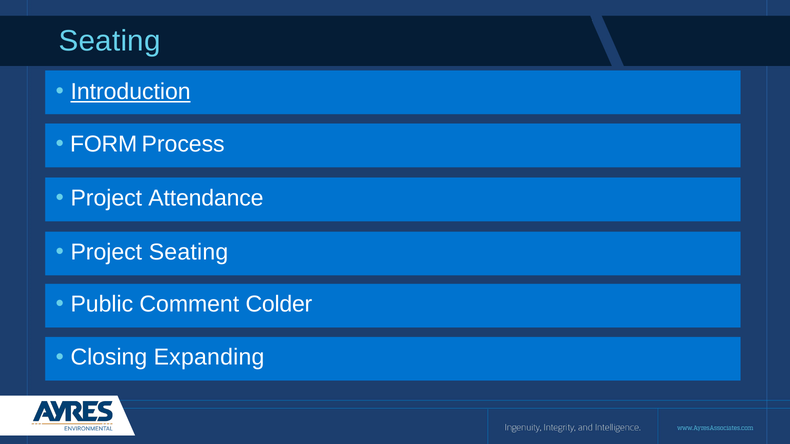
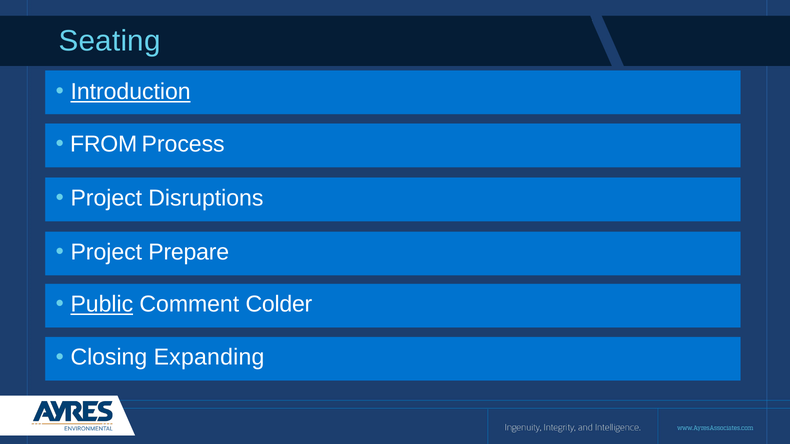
FORM: FORM -> FROM (104, 144)
Attendance: Attendance -> Disruptions (206, 198)
Project Seating: Seating -> Prepare (189, 252)
Public underline: none -> present (102, 305)
